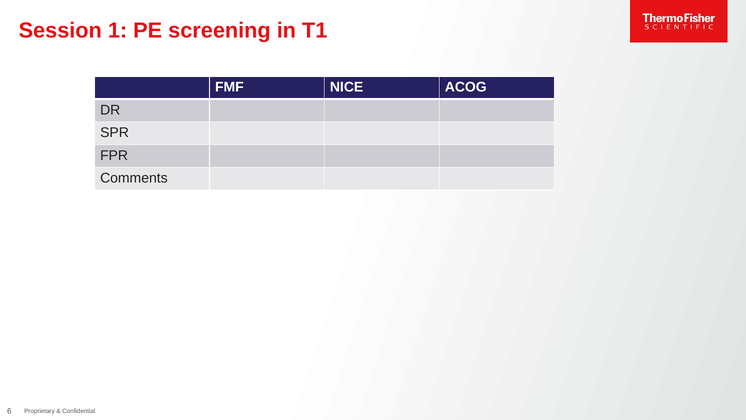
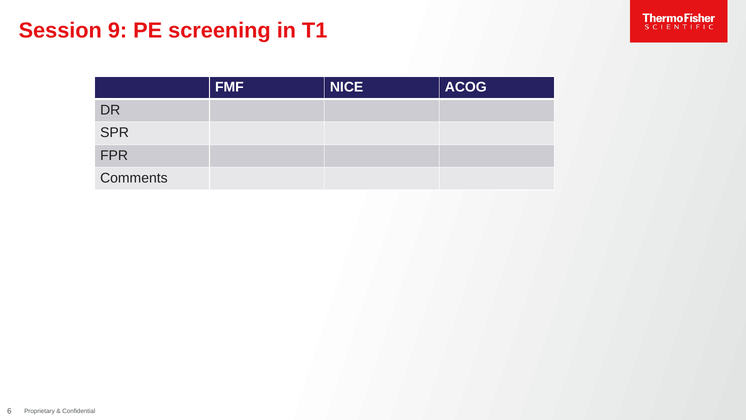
1: 1 -> 9 (118, 30)
